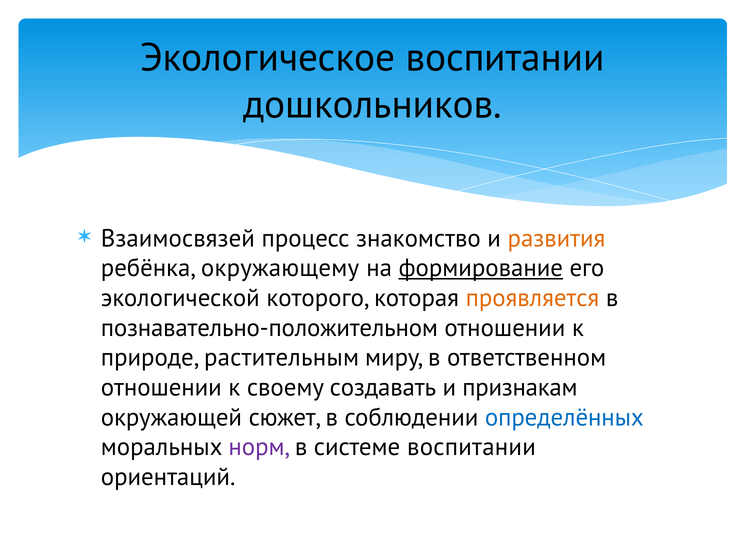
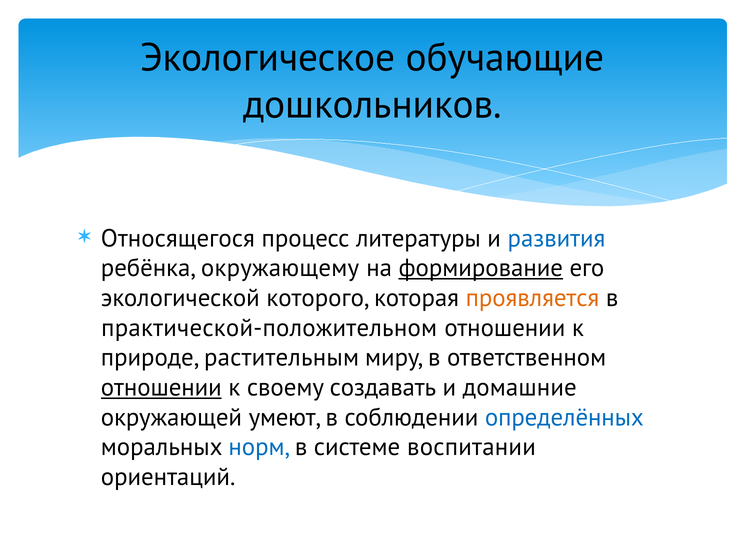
Экологическое воспитании: воспитании -> обучающие (505, 58)
Взаимосвязей: Взаимосвязей -> Относящегося (178, 238)
знакомство: знакомство -> литературы (418, 238)
развития colour: orange -> blue (556, 238)
познавательно-положительном: познавательно-положительном -> практической-положительном (269, 328)
отношении underline: none -> present (161, 387)
признакам: признакам -> домашние (520, 387)
сюжет: сюжет -> умеют (285, 417)
норм colour: purple -> blue (259, 447)
